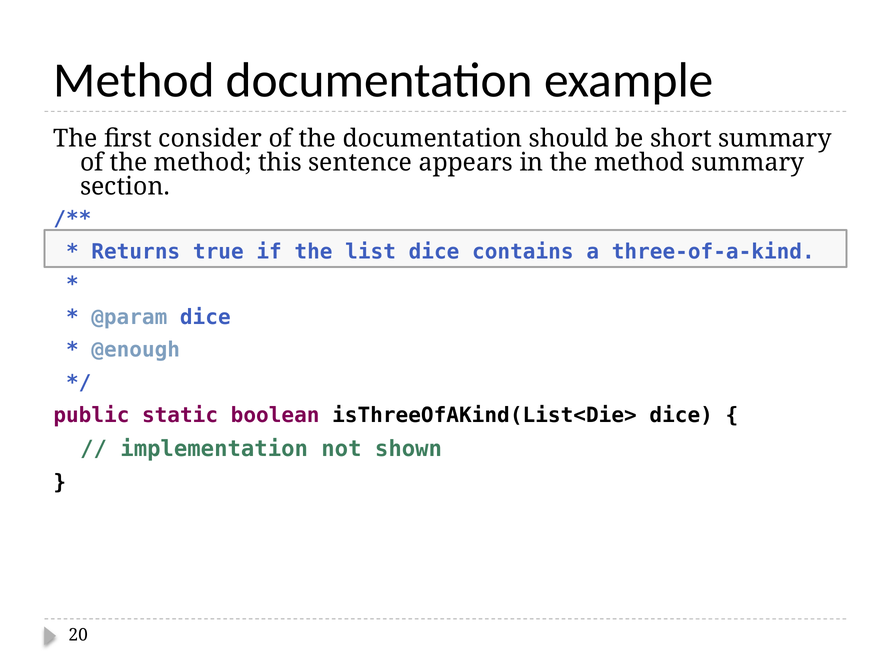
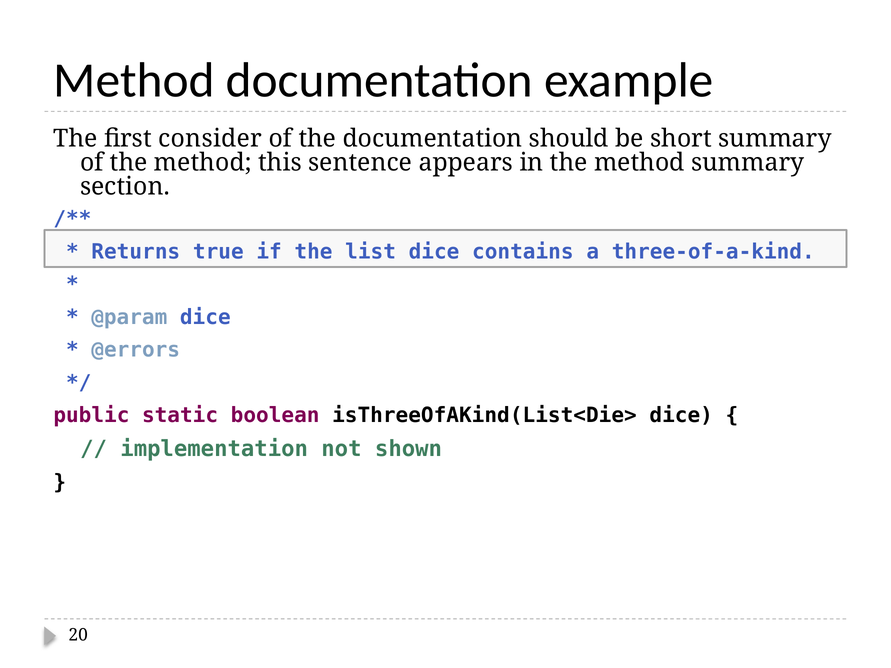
@enough: @enough -> @errors (136, 350)
